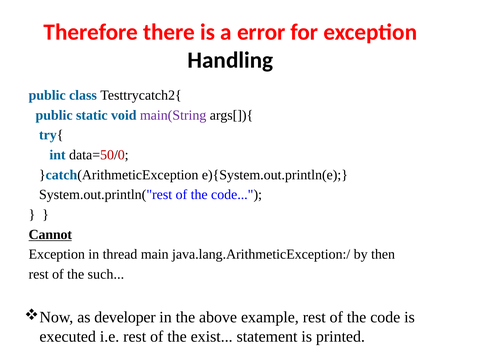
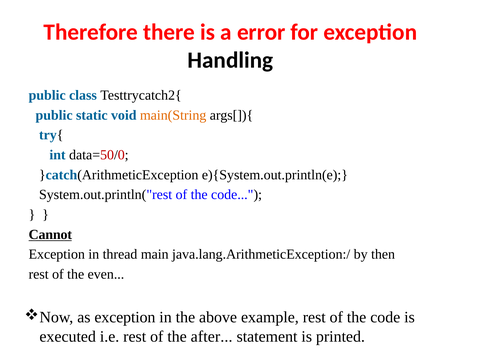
main(String colour: purple -> orange (173, 115)
such: such -> even (106, 274)
as developer: developer -> exception (125, 317)
exist: exist -> after (212, 336)
